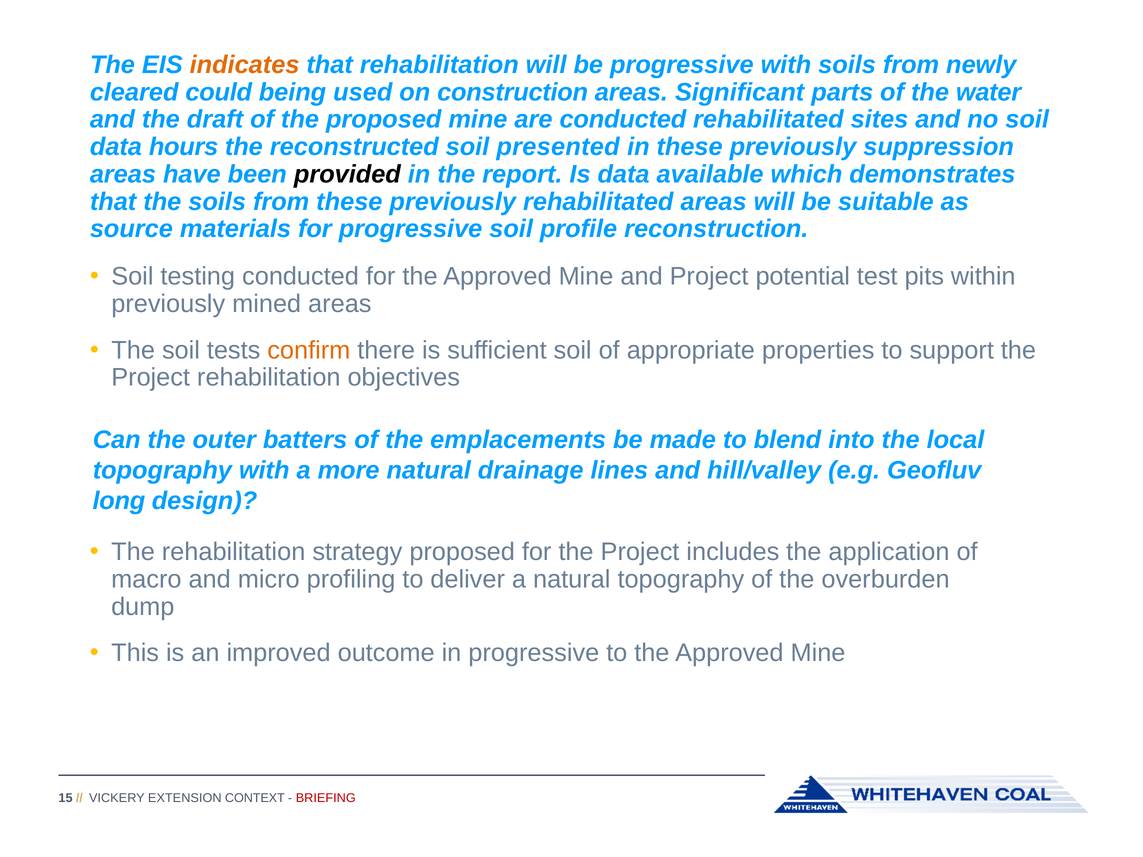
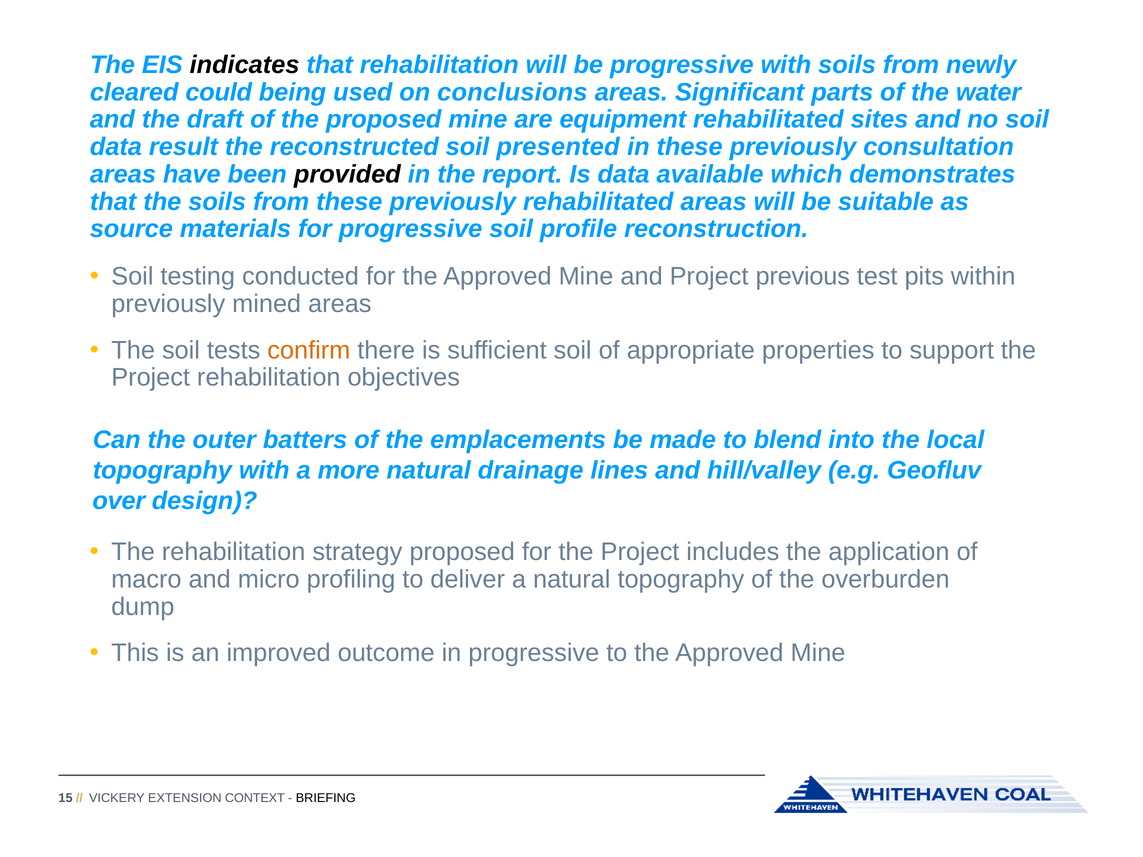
indicates colour: orange -> black (245, 65)
construction: construction -> conclusions (512, 92)
are conducted: conducted -> equipment (623, 120)
hours: hours -> result (183, 147)
suppression: suppression -> consultation (939, 147)
potential: potential -> previous (803, 277)
long: long -> over (119, 501)
BRIEFING colour: red -> black (326, 798)
